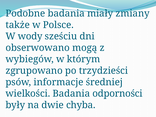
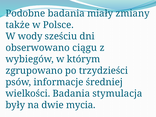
mogą: mogą -> ciągu (85, 48)
odporności: odporności -> stymulacja (117, 94)
chyba: chyba -> mycia (81, 105)
